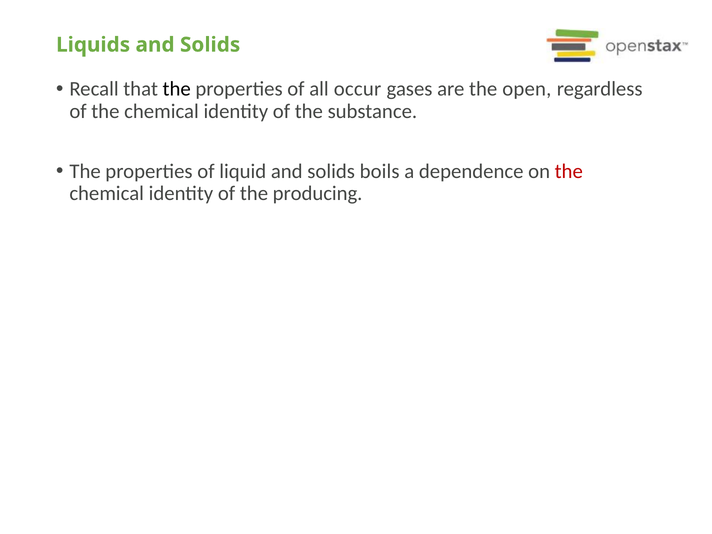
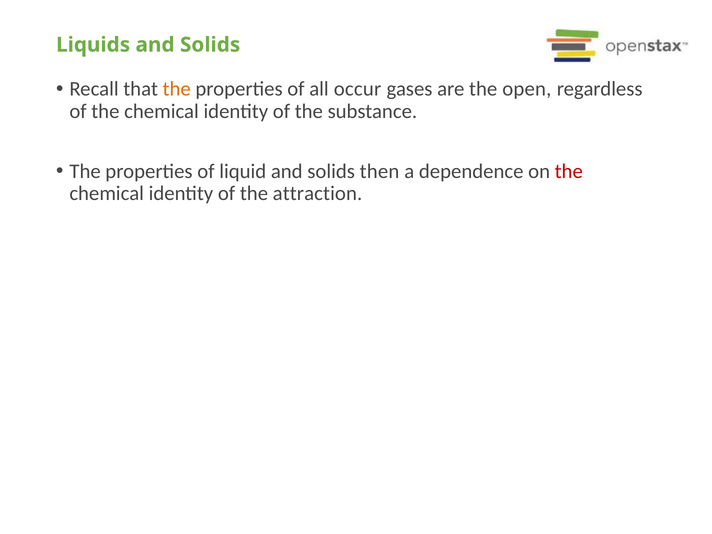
the colour: black -> orange (177, 89)
boils: boils -> then (380, 171)
producing: producing -> attraction (318, 194)
